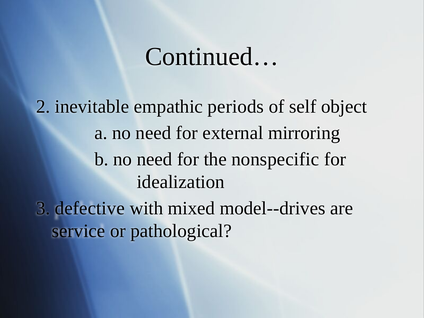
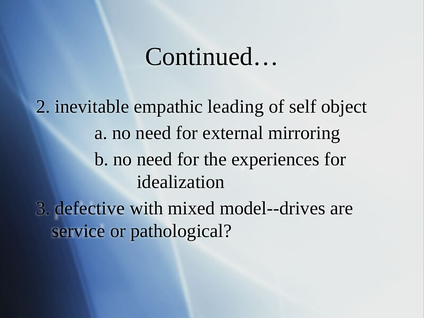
periods: periods -> leading (236, 107)
nonspecific: nonspecific -> experiences (275, 159)
